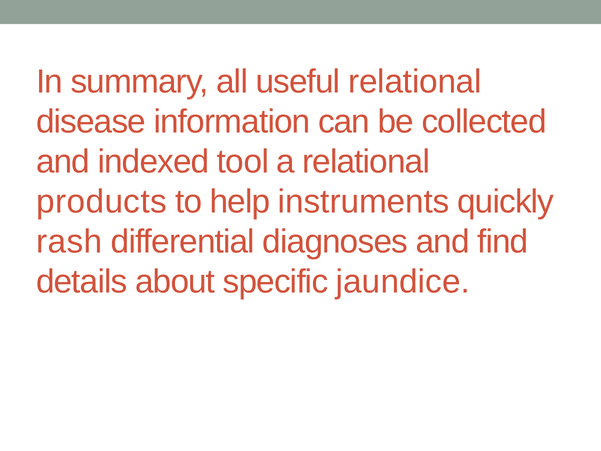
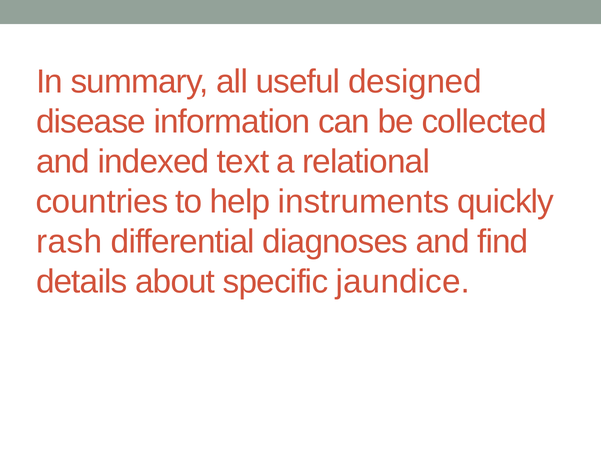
useful relational: relational -> designed (415, 82)
tool: tool -> text (243, 162)
products: products -> countries (102, 202)
